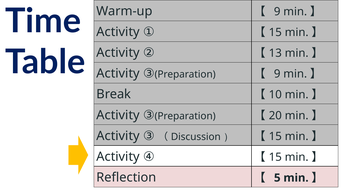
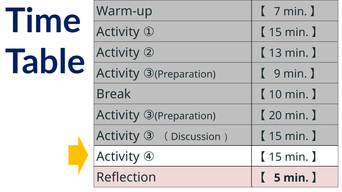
9: 9 -> 7 (277, 12)
